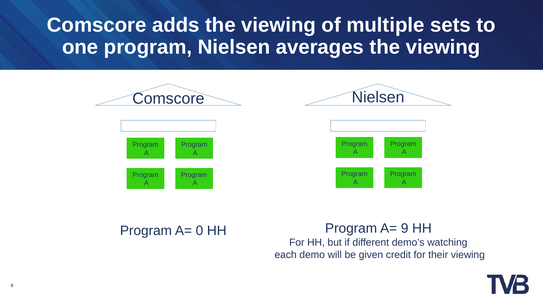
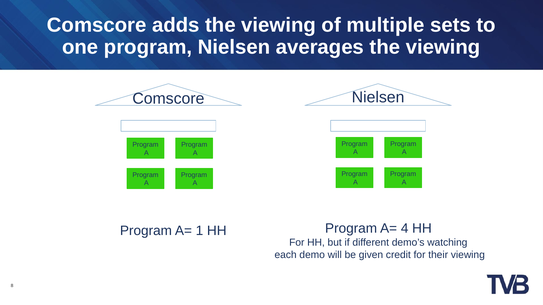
9: 9 -> 4 (405, 229)
0: 0 -> 1 (200, 231)
